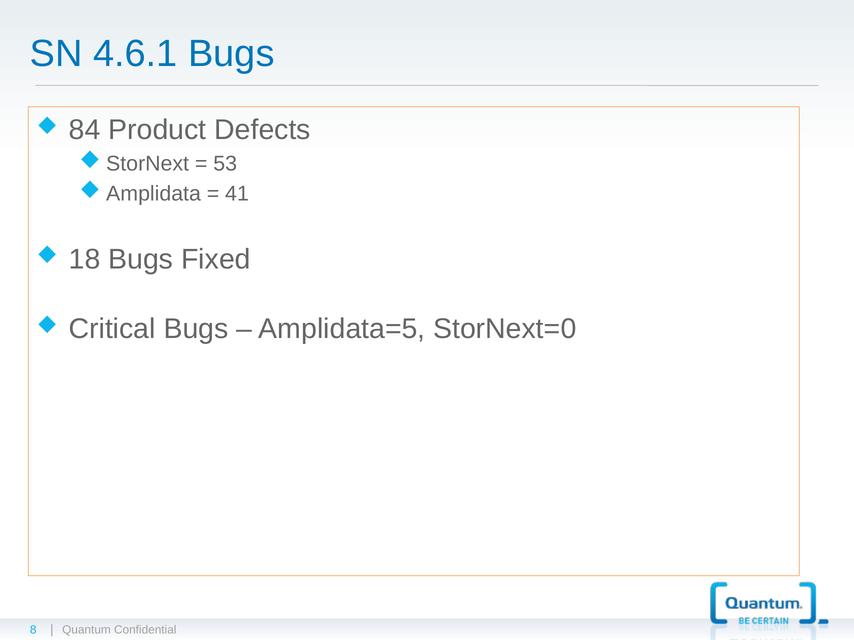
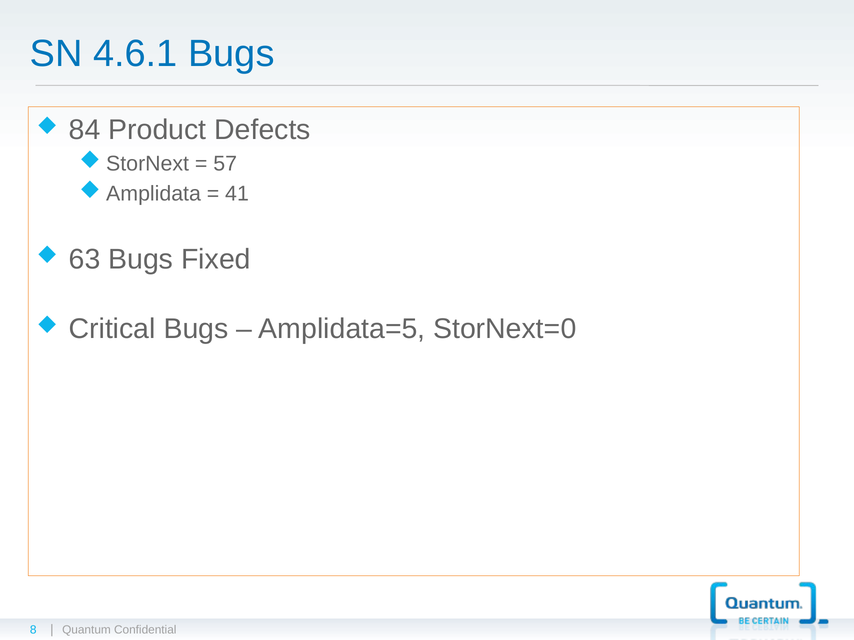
53: 53 -> 57 (225, 164)
18: 18 -> 63 (85, 260)
